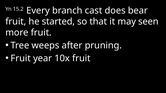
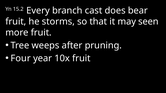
started: started -> storms (58, 22)
Fruit: Fruit -> Four (21, 59)
